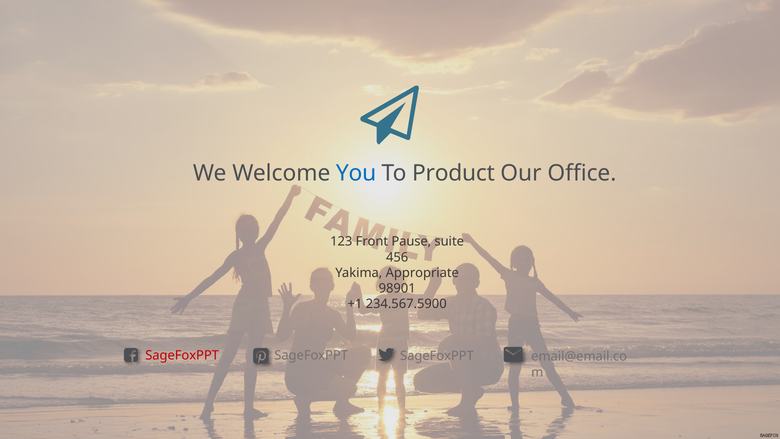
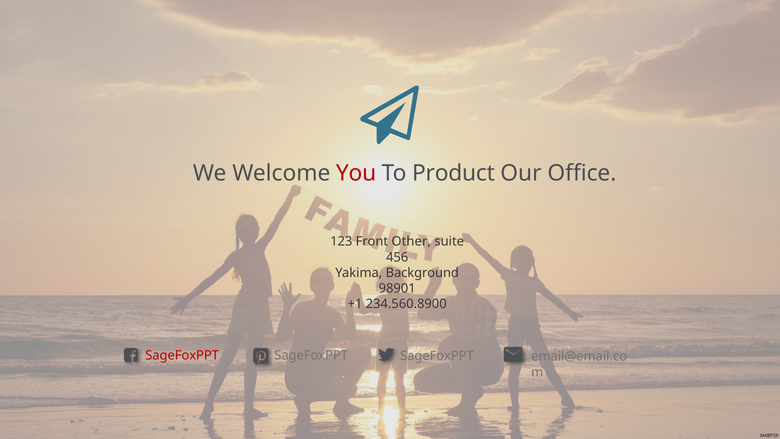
You colour: blue -> red (356, 173)
Pause: Pause -> Other (411, 242)
Appropriate: Appropriate -> Background (422, 273)
234.567.5900: 234.567.5900 -> 234.560.8900 (406, 304)
